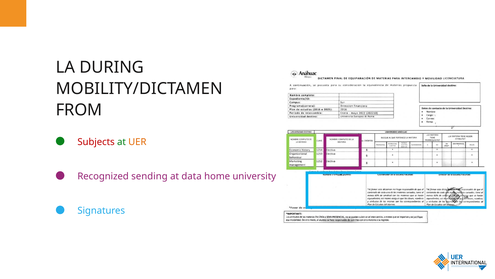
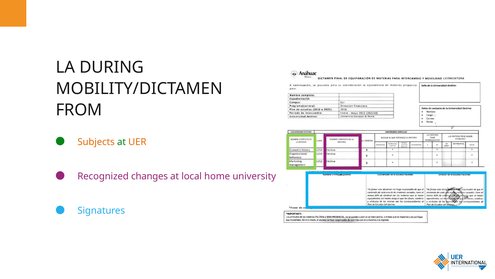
Subjects colour: red -> orange (96, 142)
sending: sending -> changes (150, 176)
data: data -> local (192, 176)
